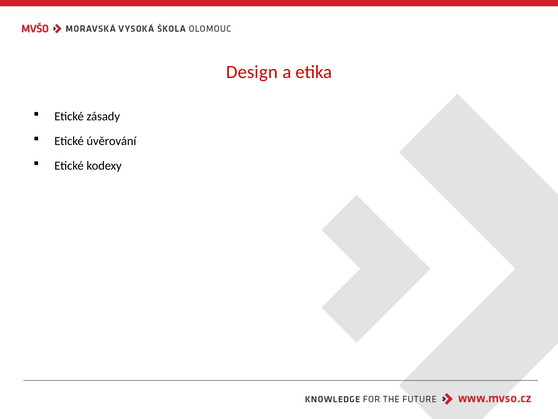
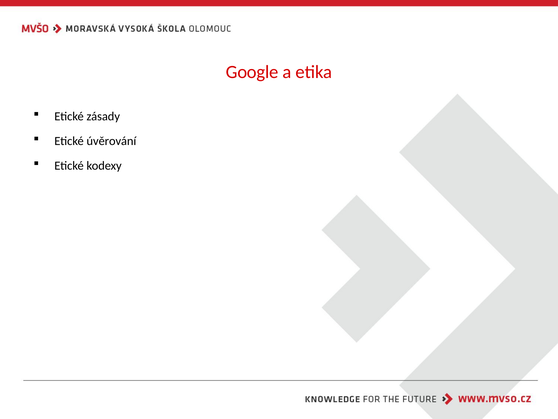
Design: Design -> Google (252, 72)
